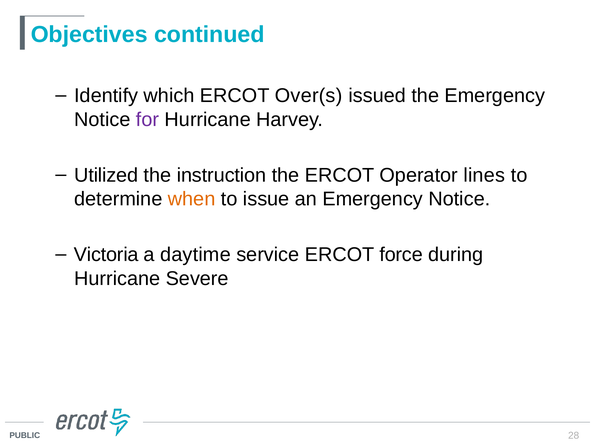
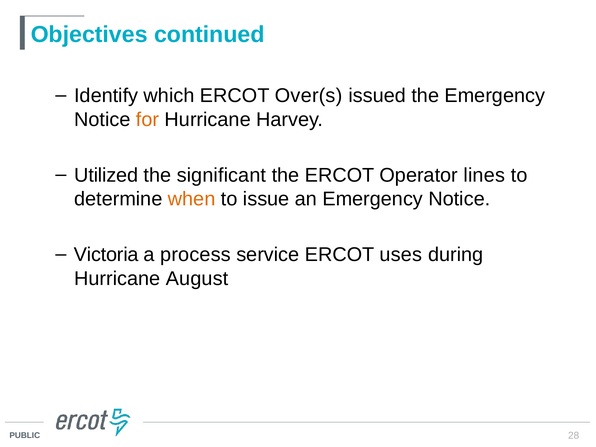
for colour: purple -> orange (148, 120)
instruction: instruction -> significant (221, 175)
daytime: daytime -> process (195, 255)
force: force -> uses (401, 255)
Severe: Severe -> August (197, 278)
